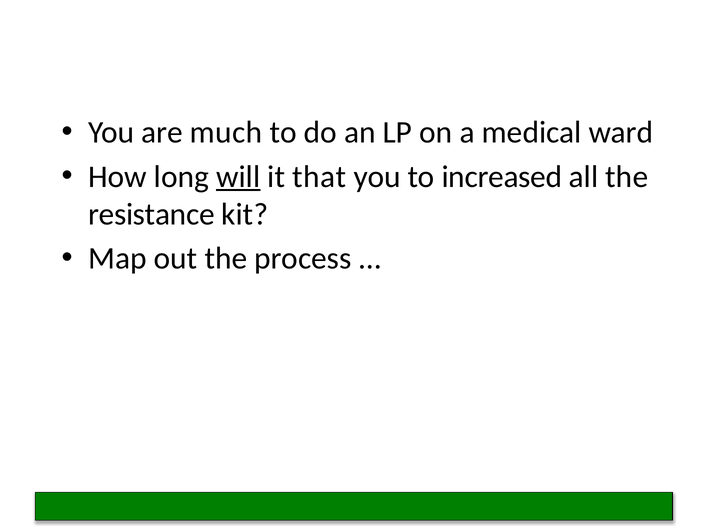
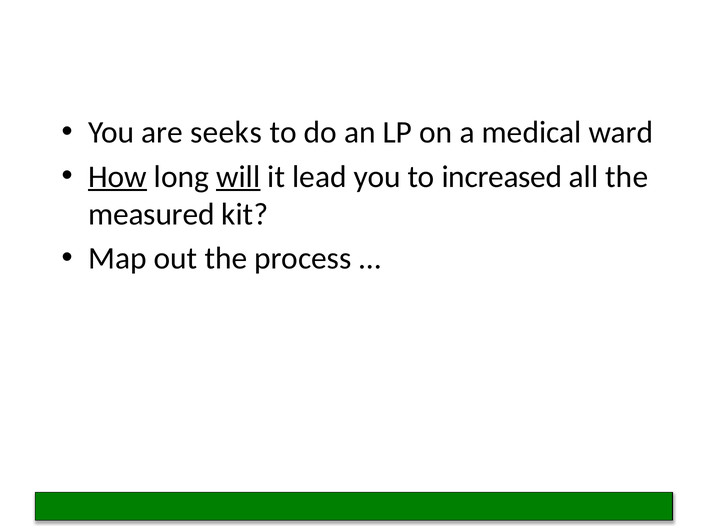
much: much -> seeks (226, 133)
How underline: none -> present (117, 177)
that: that -> lead (319, 177)
resistance: resistance -> measured (151, 214)
